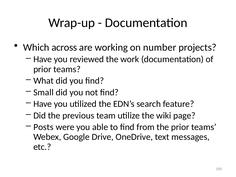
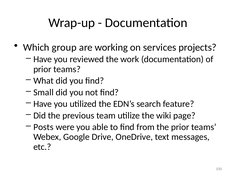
across: across -> group (64, 47)
number: number -> services (160, 47)
